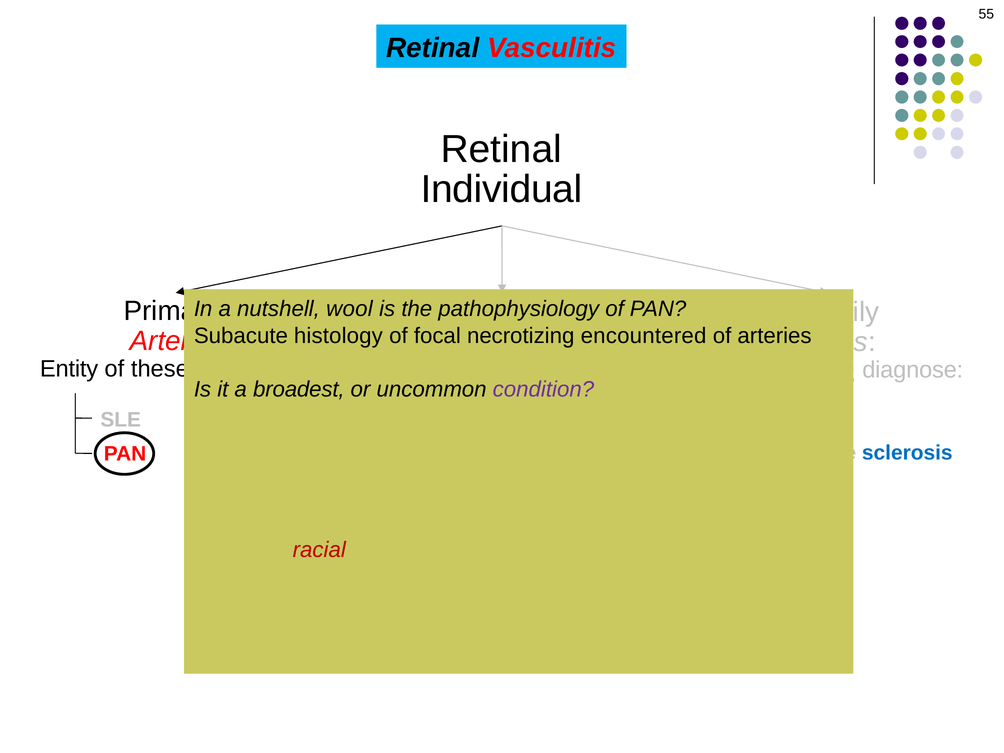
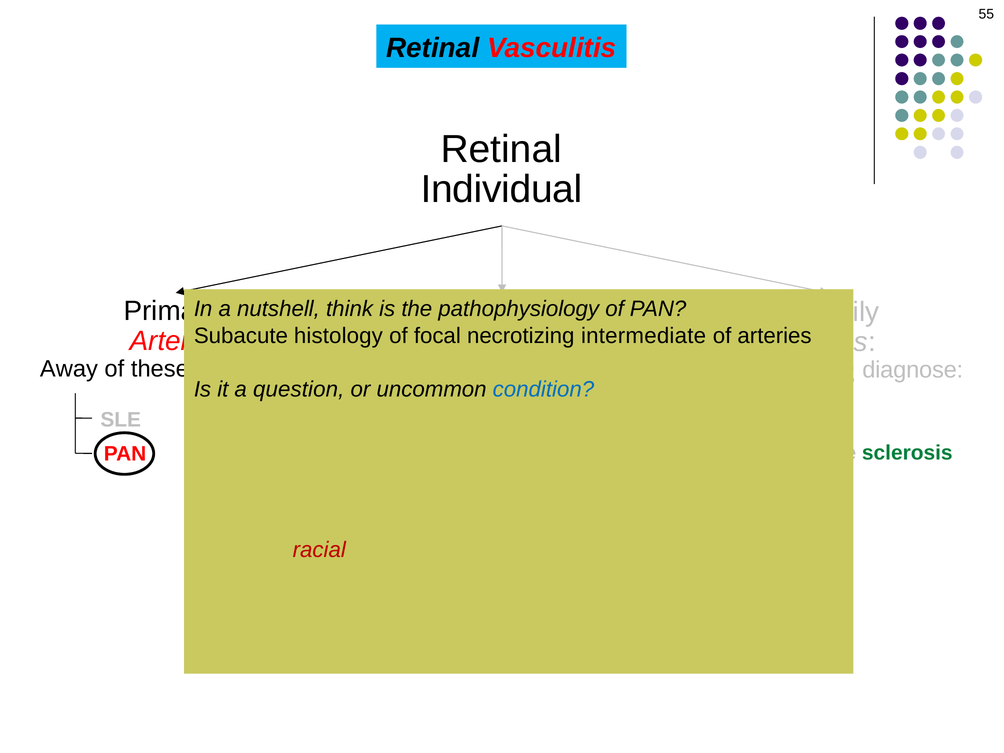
nutshell wool: wool -> think (350, 309)
encountered: encountered -> intermediate (644, 336)
Entity: Entity -> Away (69, 369)
broadest: broadest -> question (299, 389)
condition colour: purple -> blue (543, 389)
sclerosis colour: blue -> green (907, 453)
